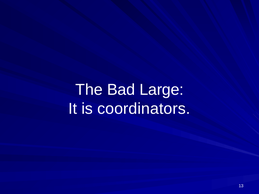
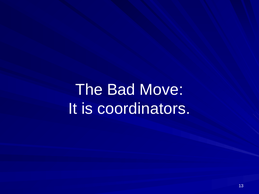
Large: Large -> Move (161, 90)
